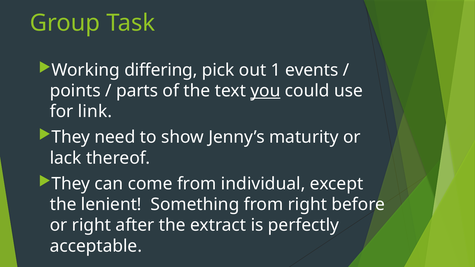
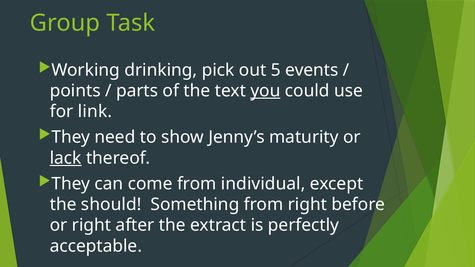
differing: differing -> drinking (161, 70)
1: 1 -> 5 (276, 70)
lack underline: none -> present (66, 158)
lenient: lenient -> should (111, 205)
